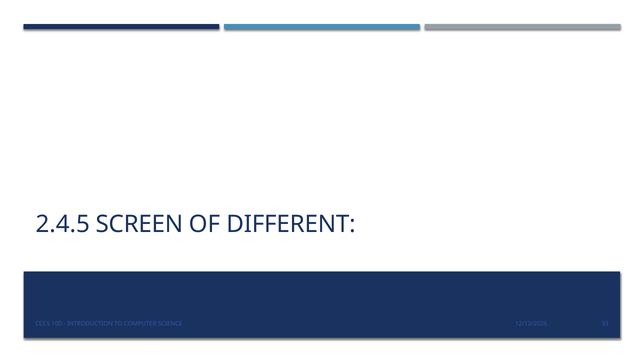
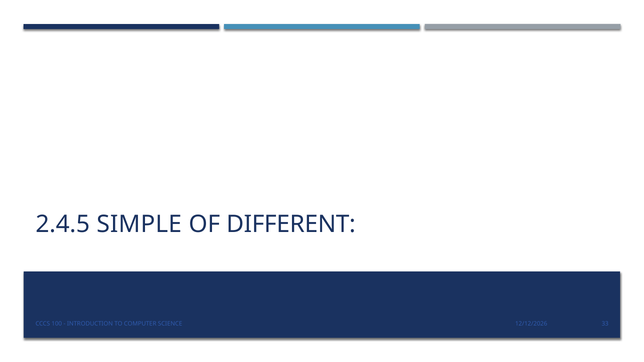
SCREEN: SCREEN -> SIMPLE (139, 225)
